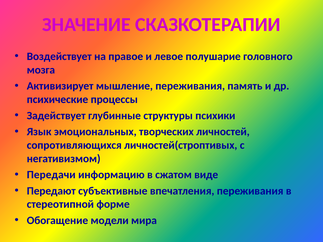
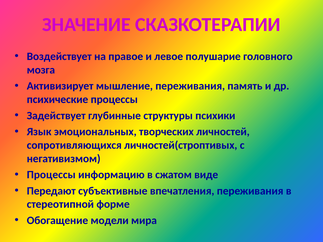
Передачи: Передачи -> Процессы (51, 175)
